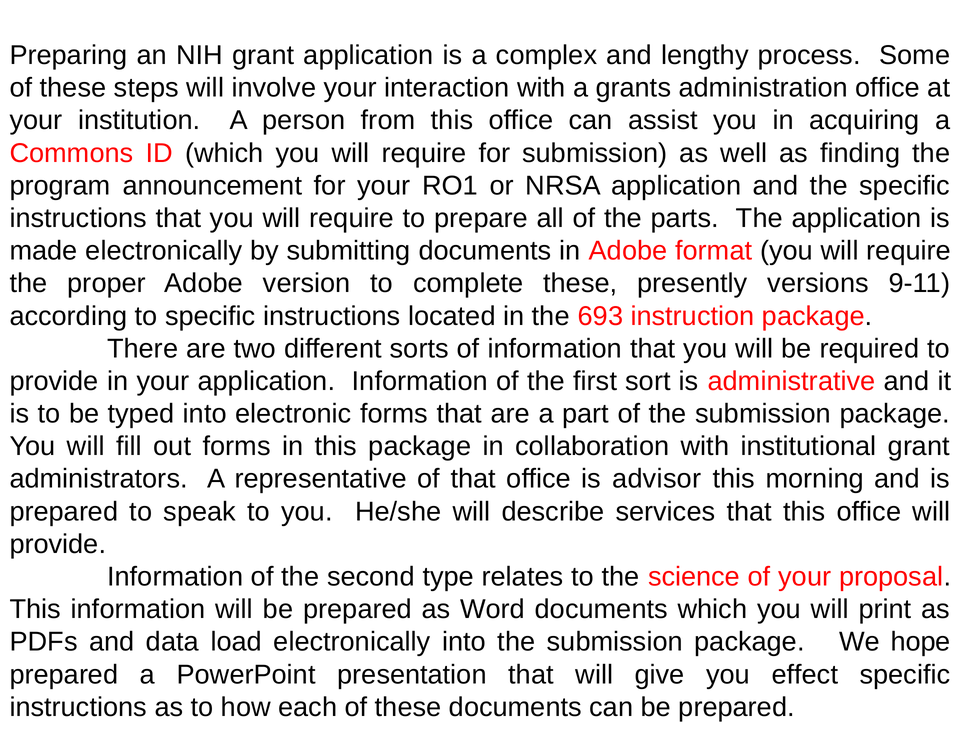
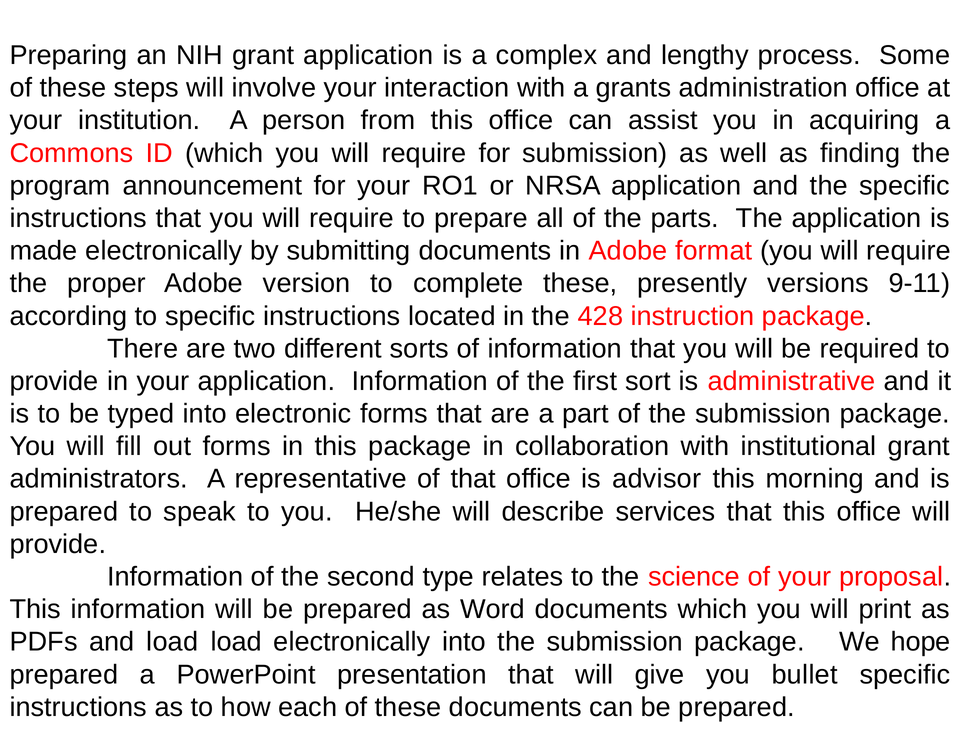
693: 693 -> 428 (601, 316)
and data: data -> load (172, 642)
effect: effect -> bullet (805, 674)
